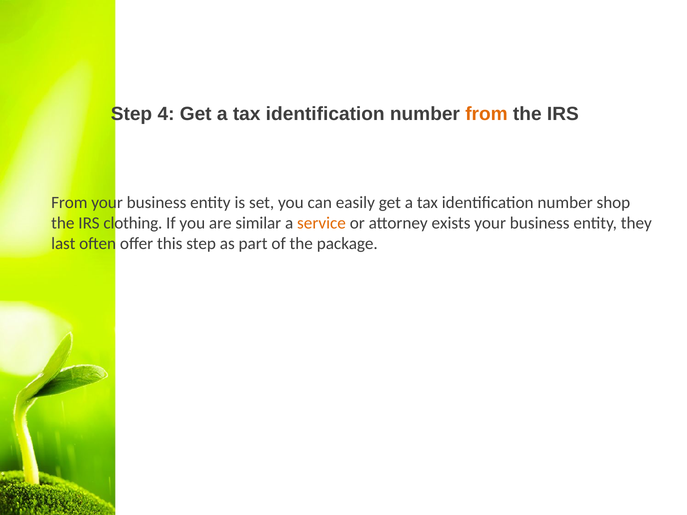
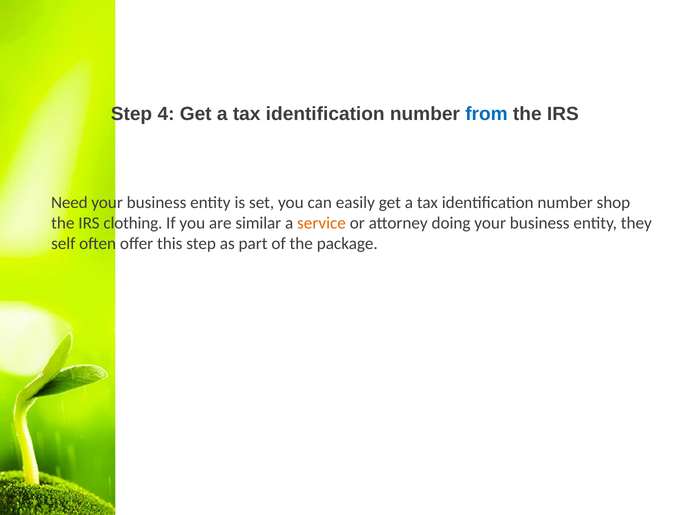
from colour: orange -> blue (486, 114)
From: From -> Need (69, 203)
exists: exists -> doing (451, 223)
last: last -> self (63, 244)
